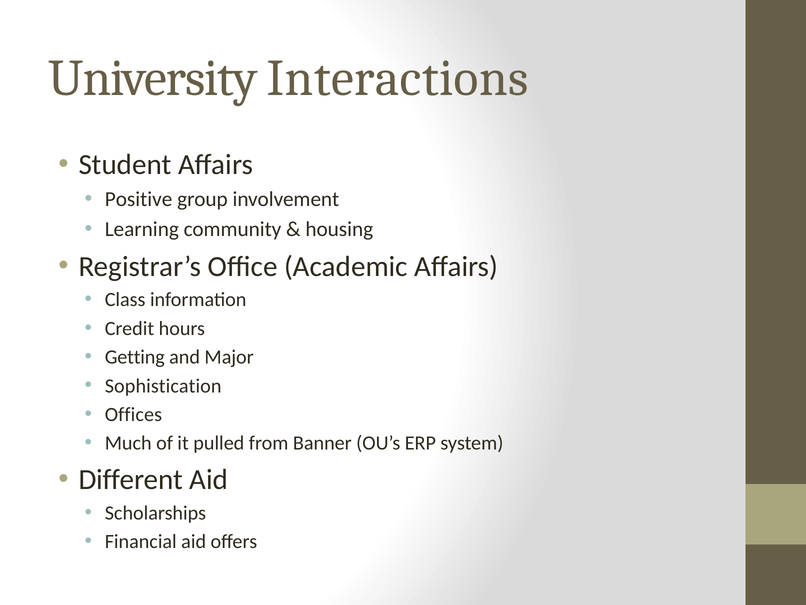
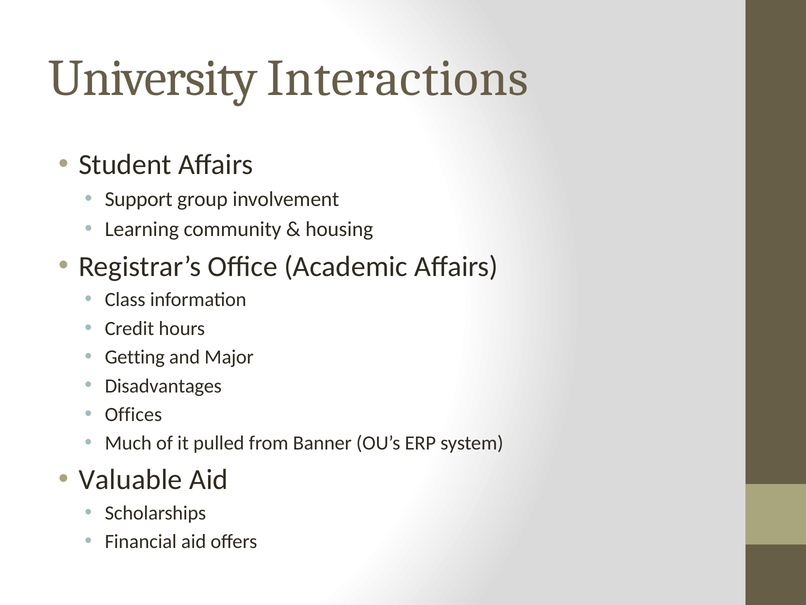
Positive: Positive -> Support (139, 199)
Sophistication: Sophistication -> Disadvantages (163, 386)
Different: Different -> Valuable (131, 479)
